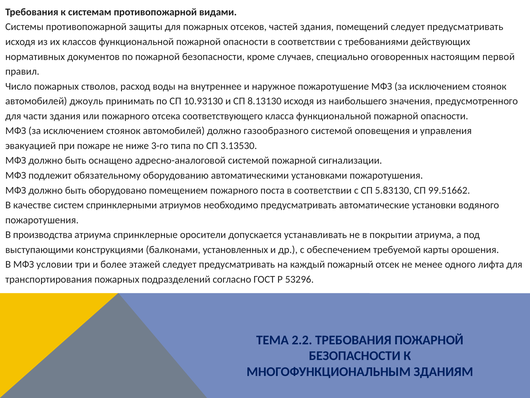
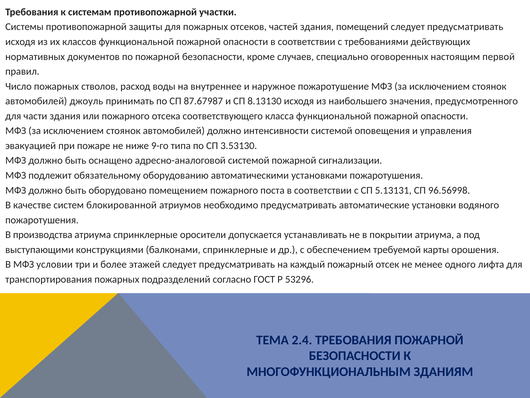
видами: видами -> участки (218, 12)
10.93130: 10.93130 -> 87.67987 (203, 101)
газообразного: газообразного -> интенсивности (276, 131)
3-го: 3-го -> 9-го (160, 146)
3.13530: 3.13530 -> 3.53130 (239, 146)
5.83130: 5.83130 -> 5.13131 (393, 190)
99.51662: 99.51662 -> 96.56998 (449, 190)
спринклерными: спринклерными -> блокированной (121, 205)
балконами установленных: установленных -> спринклерные (235, 249)
2.2: 2.2 -> 2.4 (302, 340)
